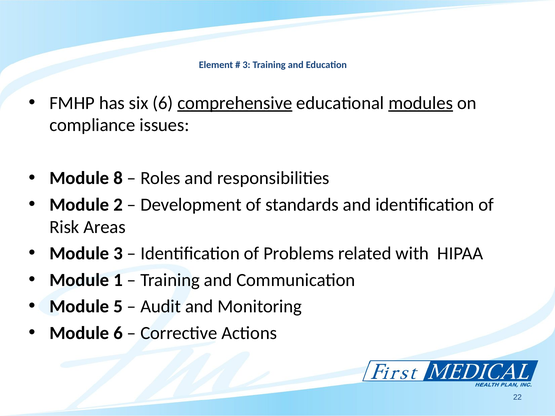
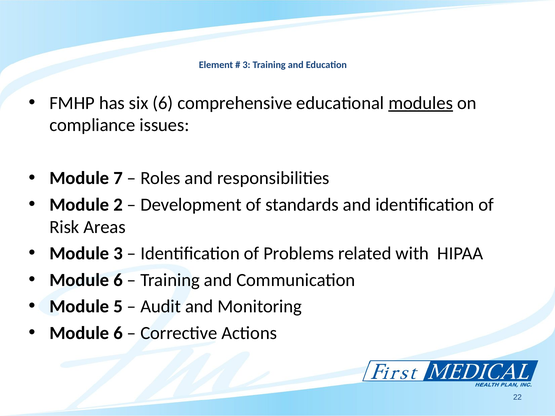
comprehensive underline: present -> none (235, 103)
8: 8 -> 7 (118, 178)
1: 1 -> 6 (118, 280)
